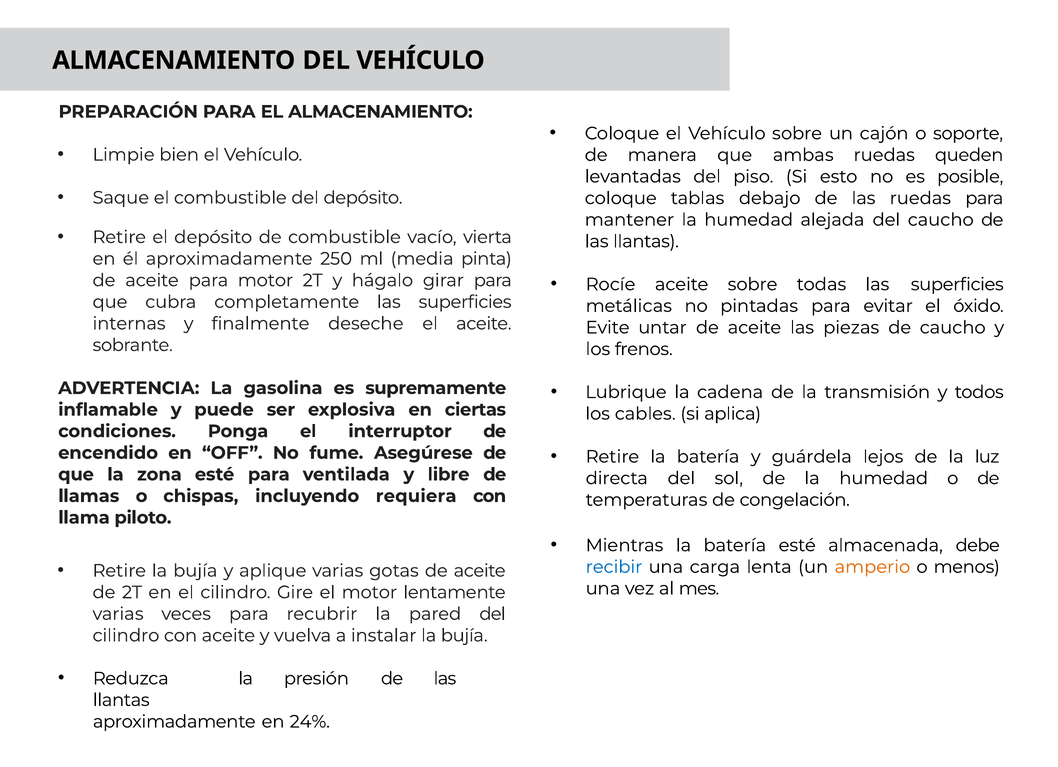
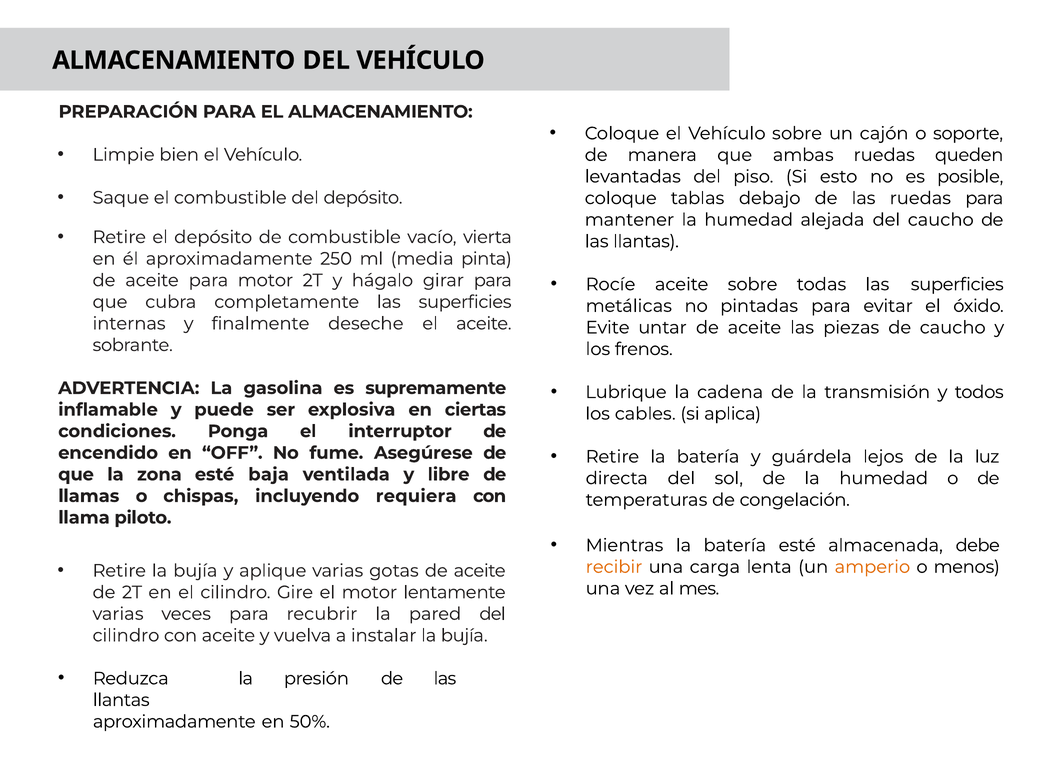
esté para: para -> baja (269, 475)
recibir colour: blue -> orange (614, 567)
24%: 24% -> 50% (310, 722)
